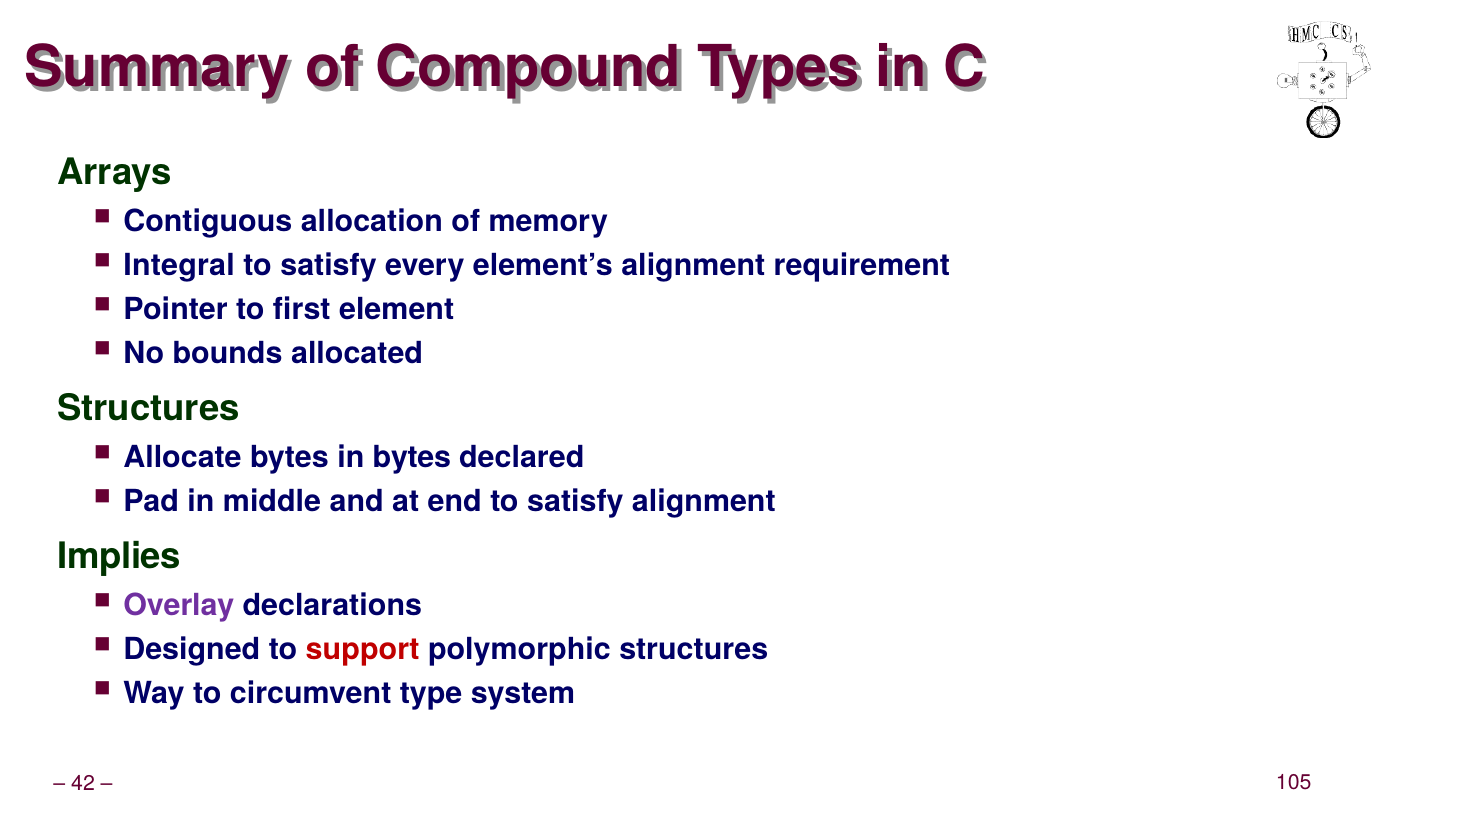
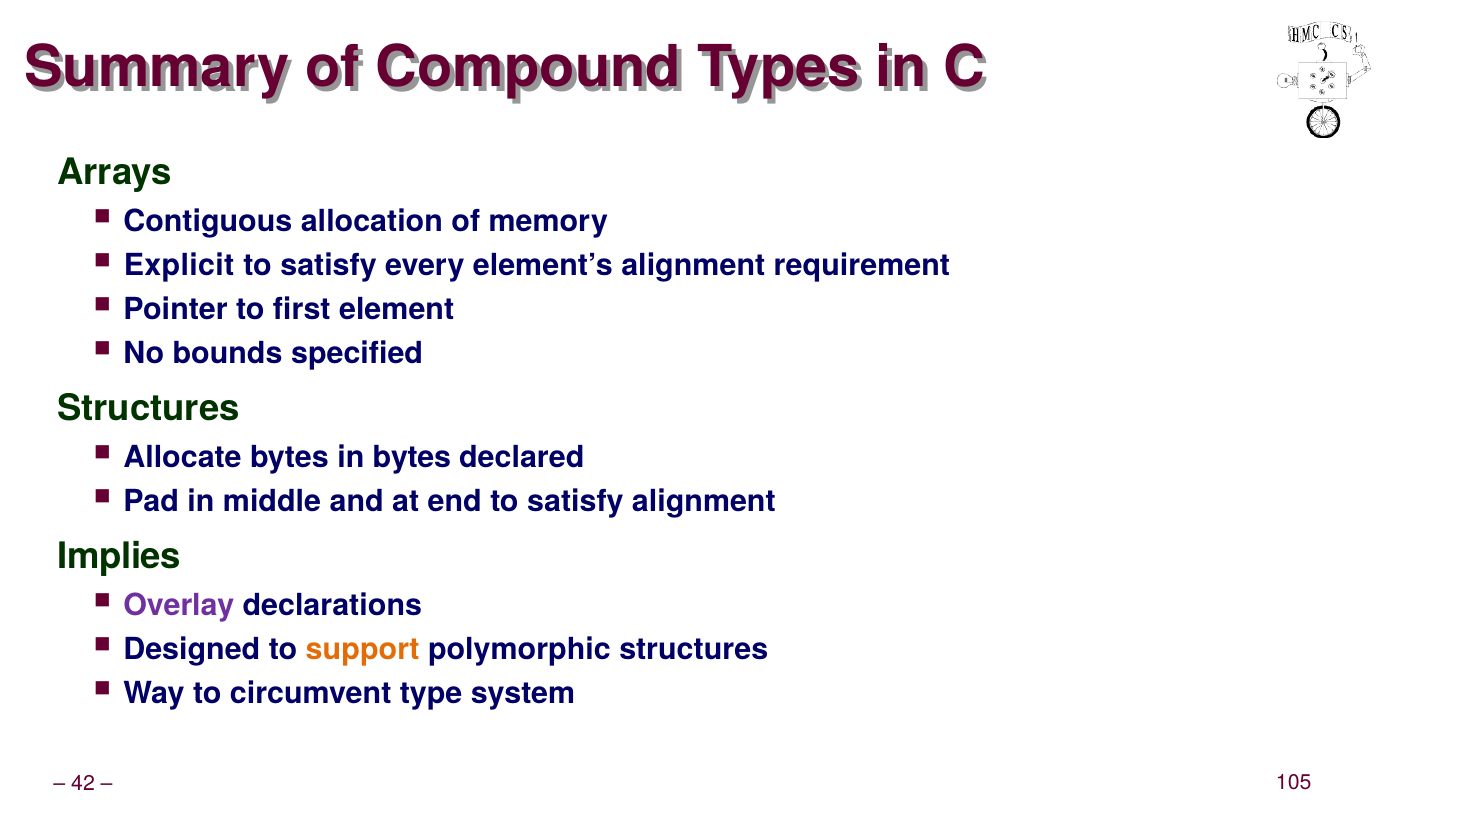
Integral: Integral -> Explicit (179, 265)
allocated: allocated -> specified (357, 353)
support colour: red -> orange (363, 649)
